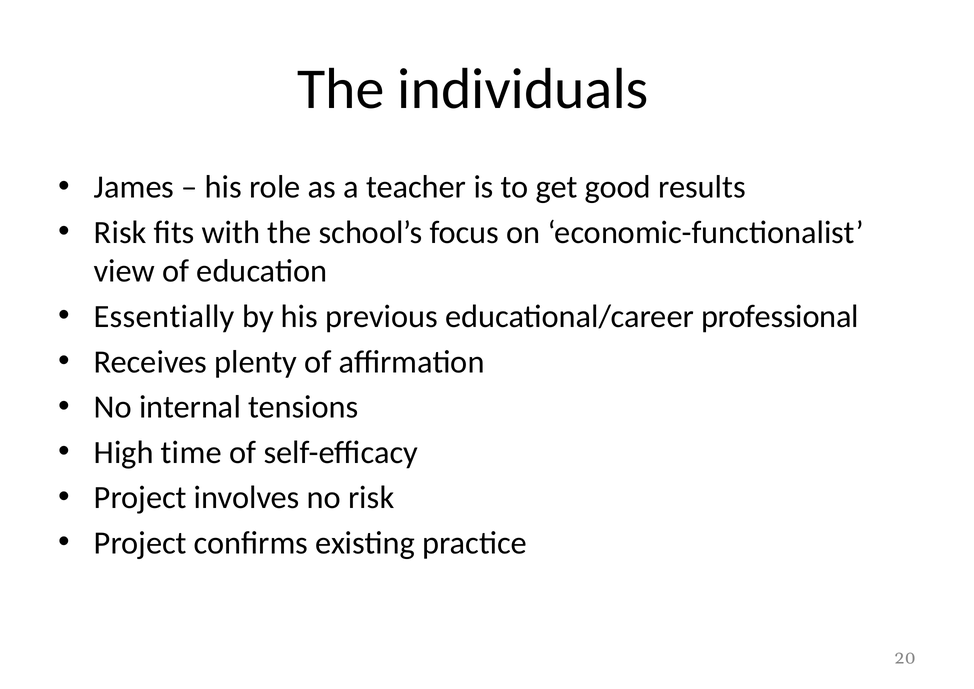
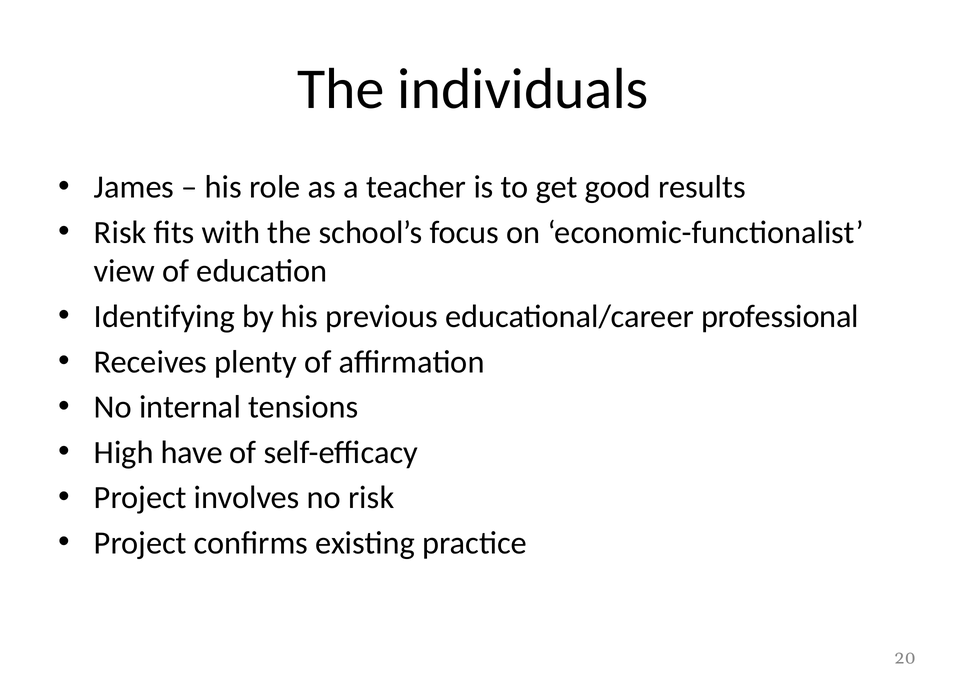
Essentially: Essentially -> Identifying (164, 317)
time: time -> have (192, 453)
